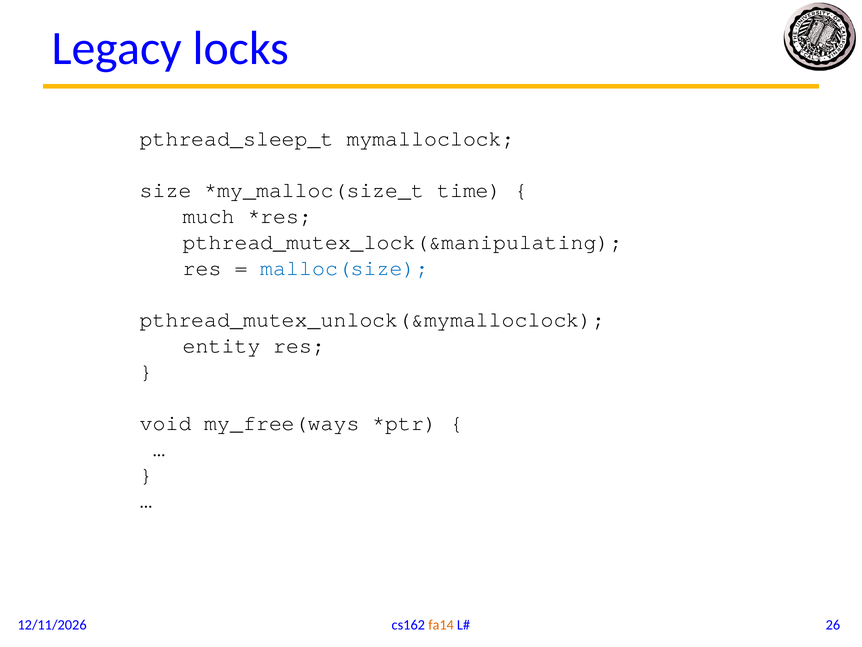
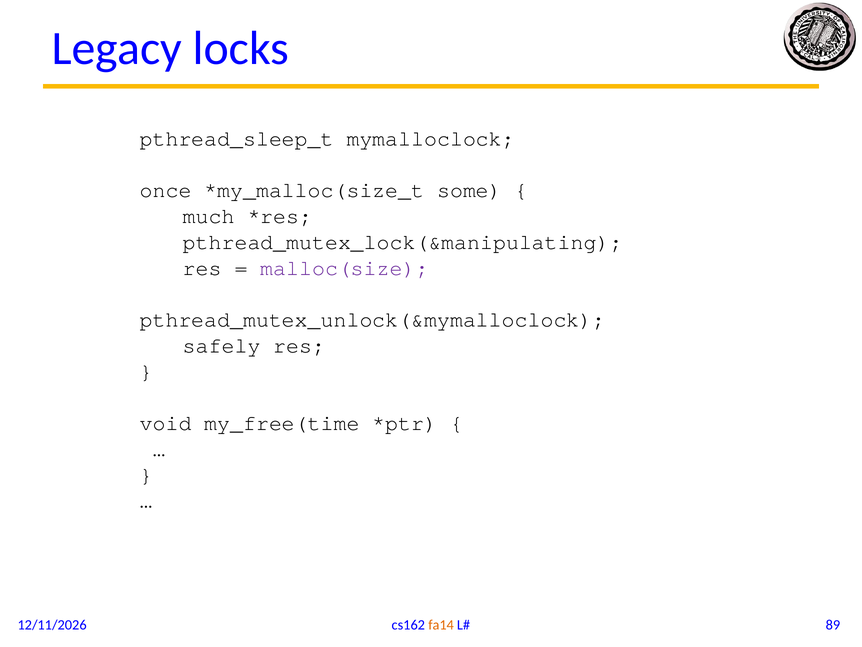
size: size -> once (166, 190)
time: time -> some (469, 190)
malloc(size colour: blue -> purple (344, 268)
entity: entity -> safely (222, 345)
my_free(ways: my_free(ways -> my_free(time (282, 423)
26: 26 -> 89 (833, 624)
